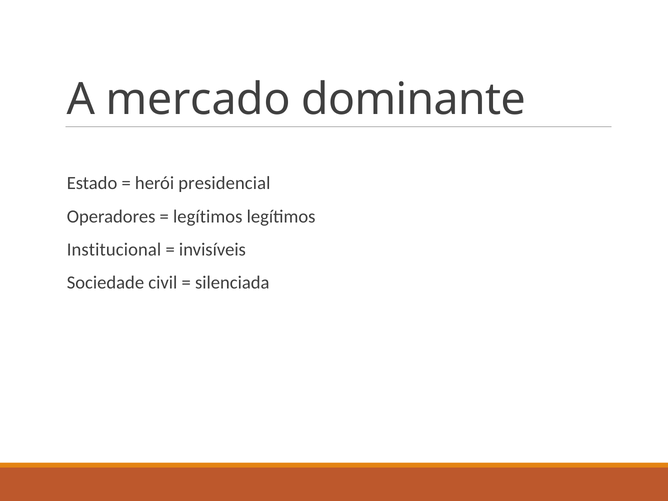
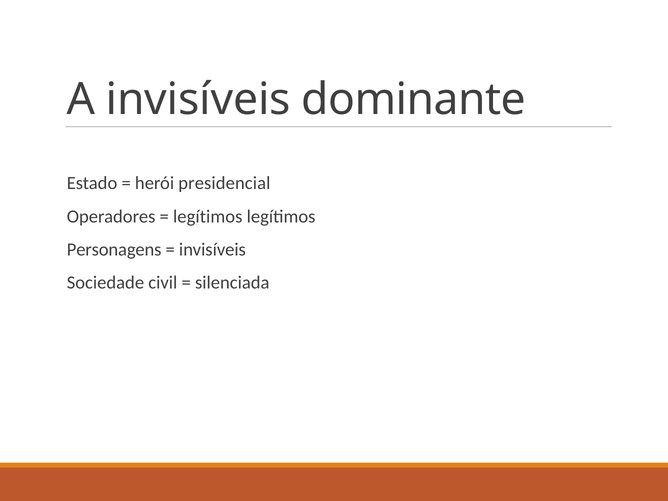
A mercado: mercado -> invisíveis (198, 100)
Institucional: Institucional -> Personagens (114, 249)
